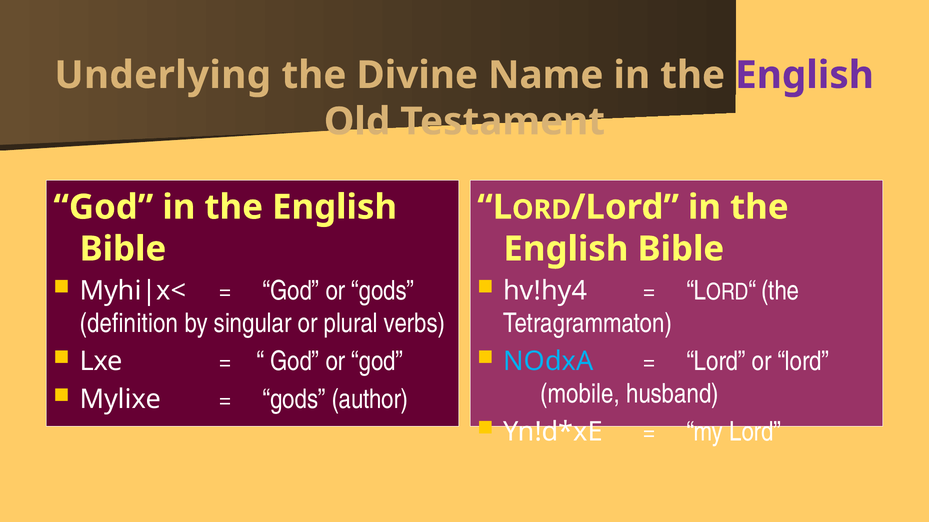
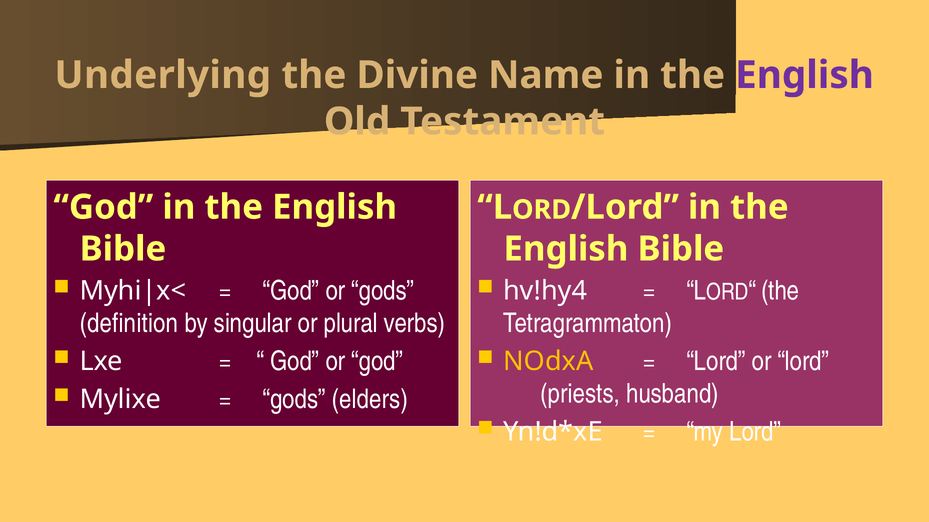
NOdxA colour: light blue -> yellow (548, 362)
mobile: mobile -> priests (580, 394)
author: author -> elders (370, 400)
